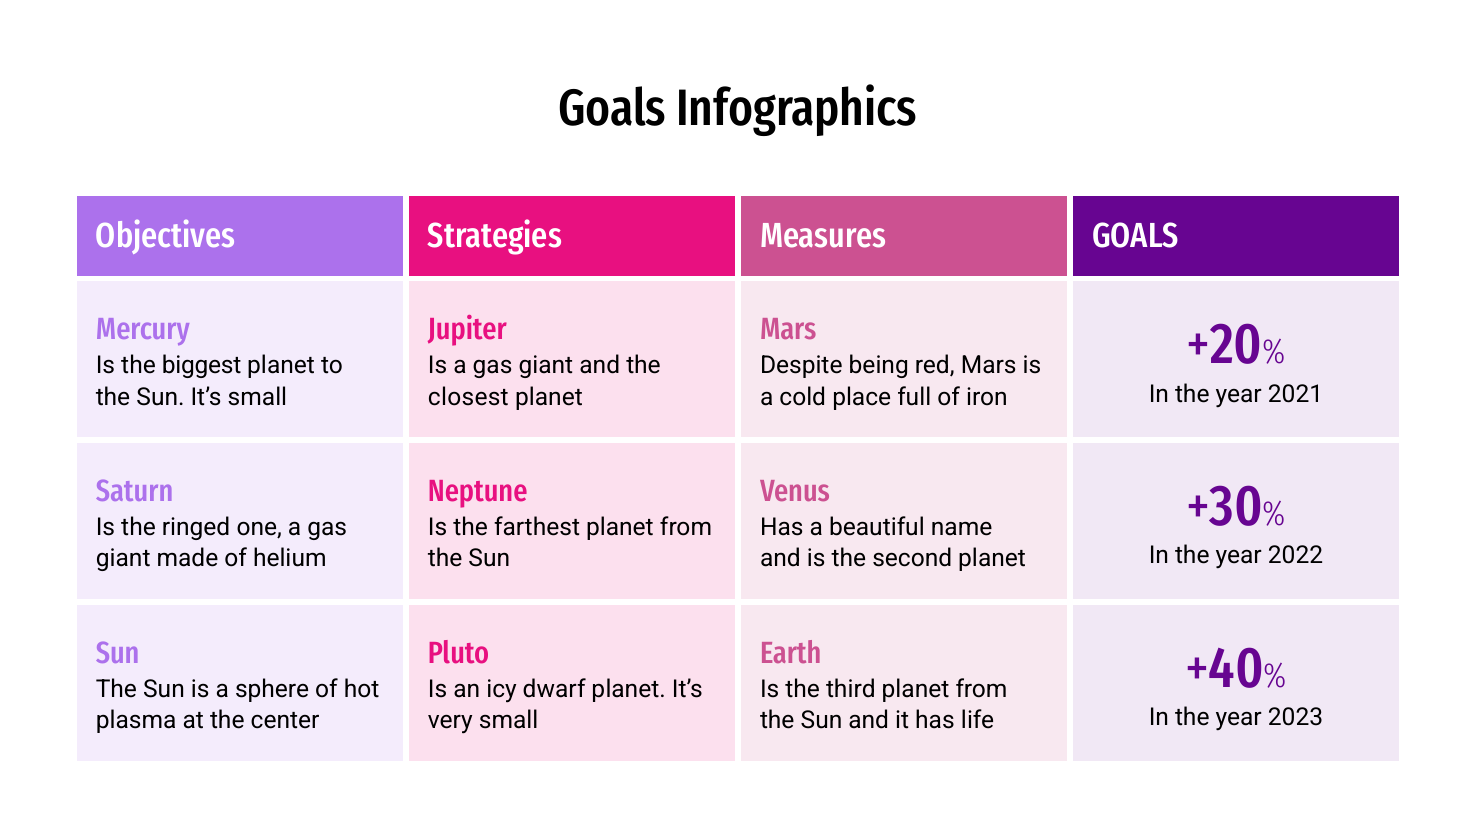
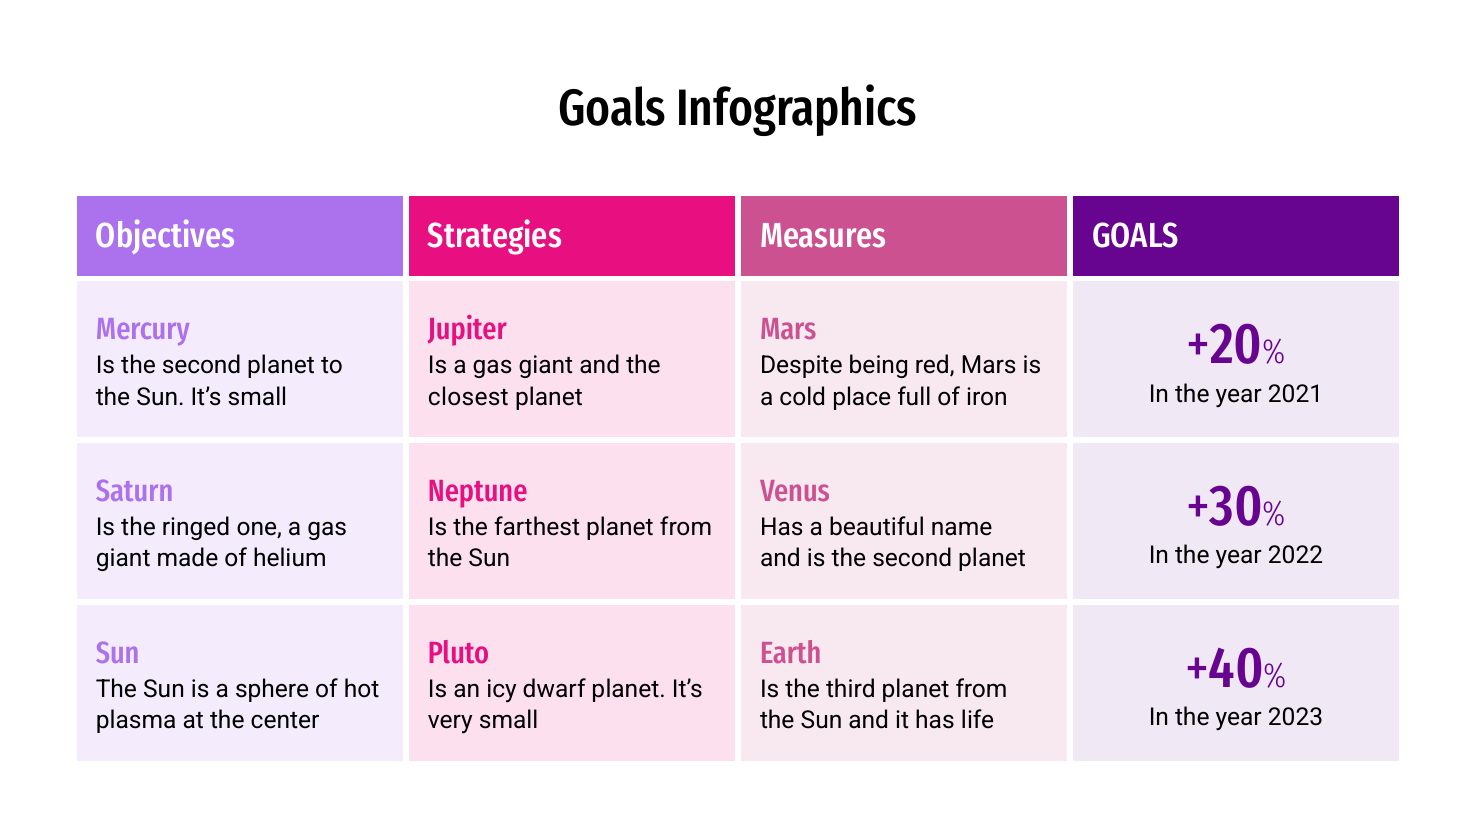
biggest: biggest -> second (202, 365)
